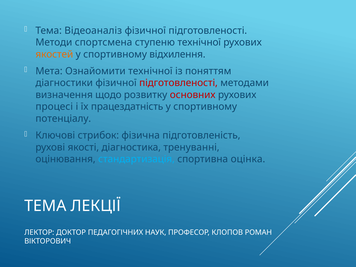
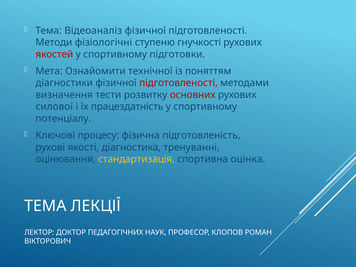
спортсмена: спортсмена -> фізіологічні (104, 42)
ступеню технічної: технічної -> гнучкості (199, 42)
якостей colour: orange -> red (54, 54)
відхилення: відхилення -> підготовки (177, 54)
щодо: щодо -> тести (108, 95)
процесі: процесі -> силової (54, 107)
стрибок: стрибок -> процесу (98, 135)
стандартизація colour: light blue -> yellow (136, 159)
